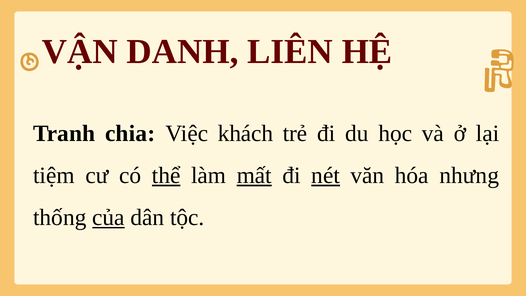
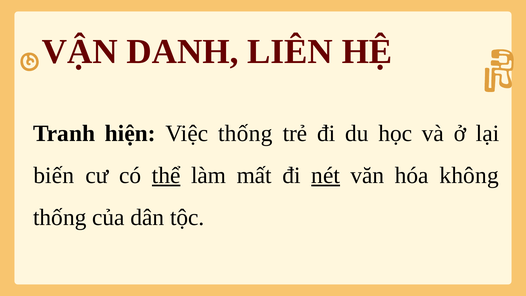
chia: chia -> hiện (130, 133)
Việc khách: khách -> thống (245, 133)
tiệm: tiệm -> biến (54, 175)
mất underline: present -> none (254, 175)
nhưng: nhưng -> không (469, 175)
của underline: present -> none (108, 217)
